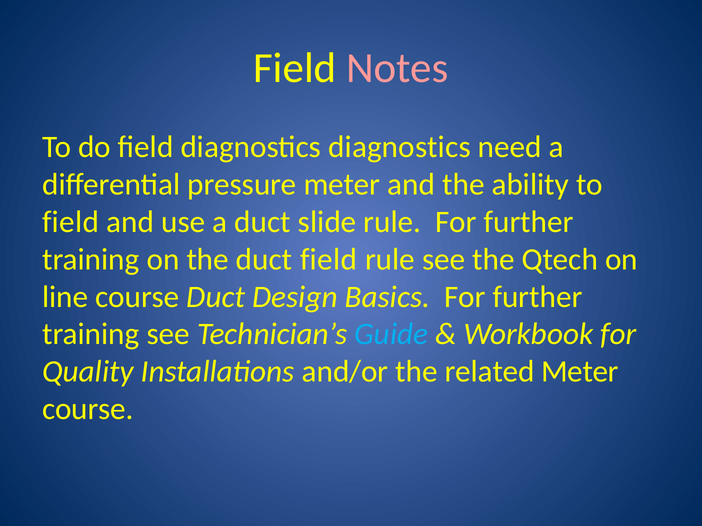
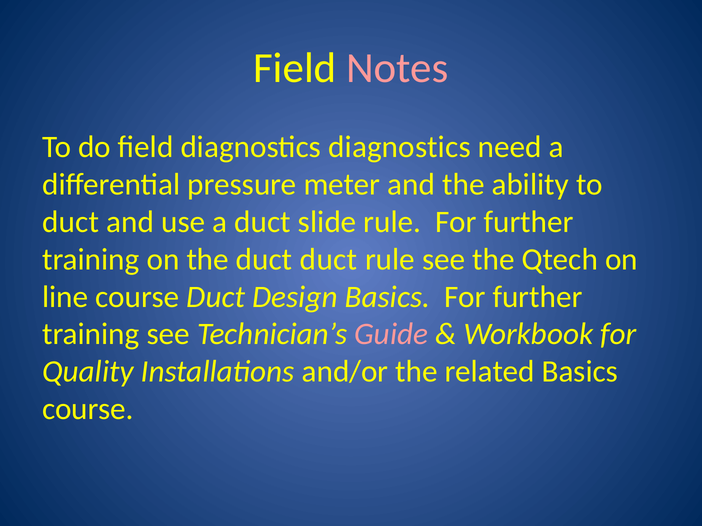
field: field -> duct (71, 222)
duct field: field -> duct (329, 260)
Guide colour: light blue -> pink (391, 335)
related Meter: Meter -> Basics (580, 372)
